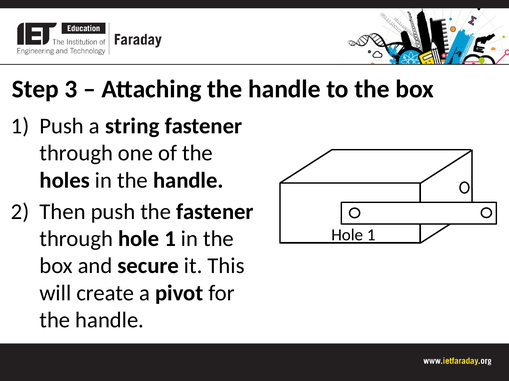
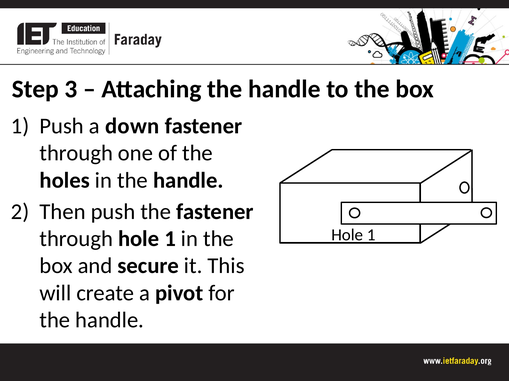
string: string -> down (132, 126)
